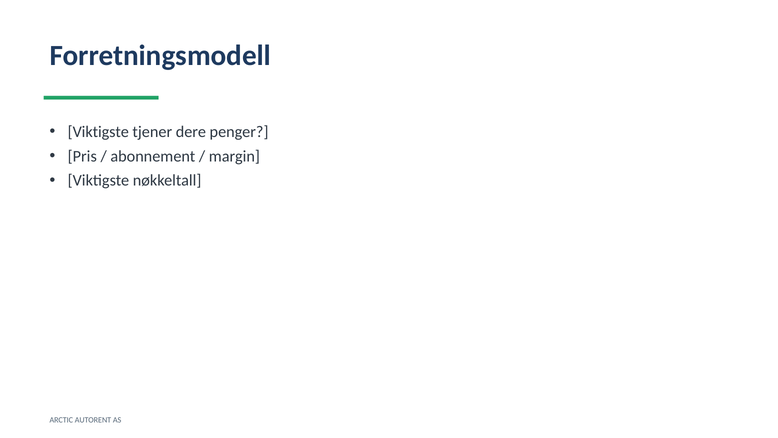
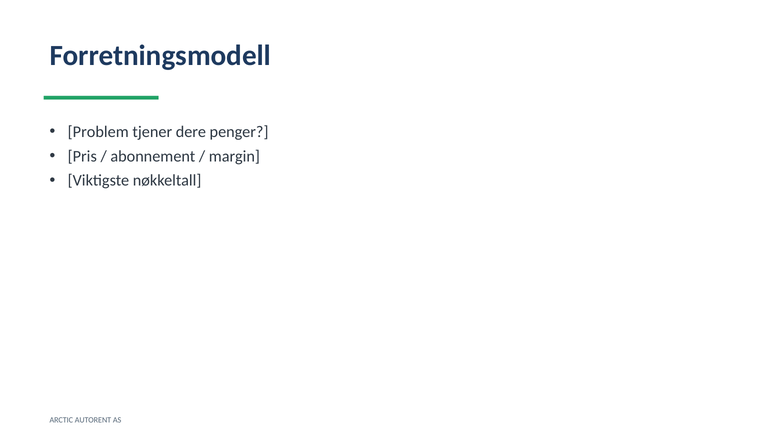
Viktigste: Viktigste -> Problem (98, 132)
